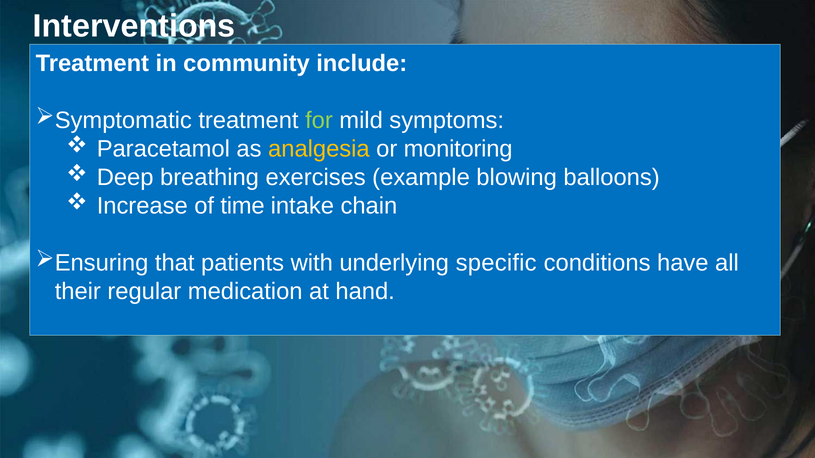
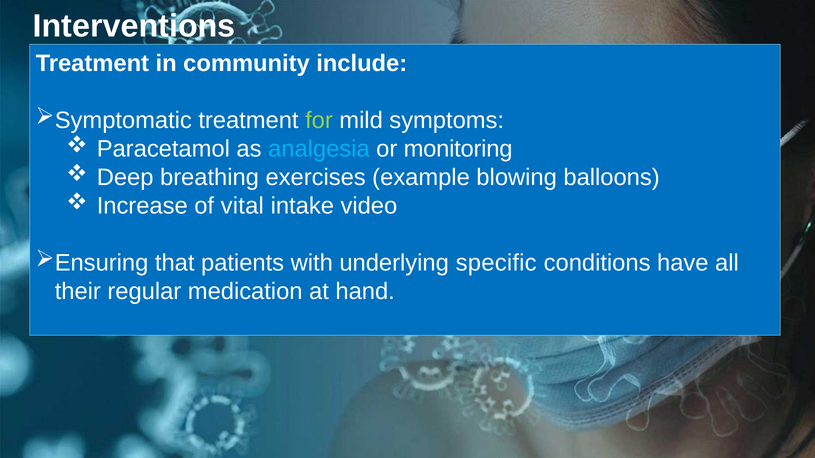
analgesia colour: yellow -> light blue (319, 149)
time: time -> vital (242, 206)
chain: chain -> video (369, 206)
